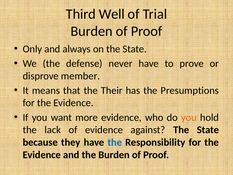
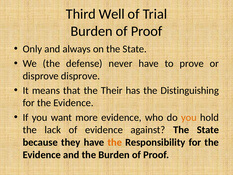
disprove member: member -> disprove (81, 76)
Presumptions: Presumptions -> Distinguishing (190, 90)
the colour: blue -> orange (115, 142)
